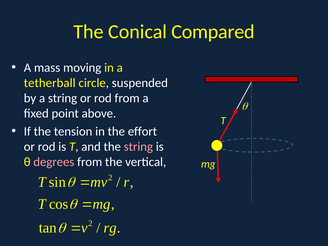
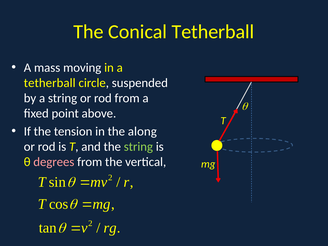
Conical Compared: Compared -> Tetherball (213, 32)
effort: effort -> along (142, 131)
string colour: pink -> light green (138, 147)
